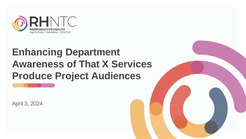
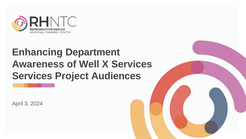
That: That -> Well (89, 64)
Produce: Produce -> Services (32, 76)
